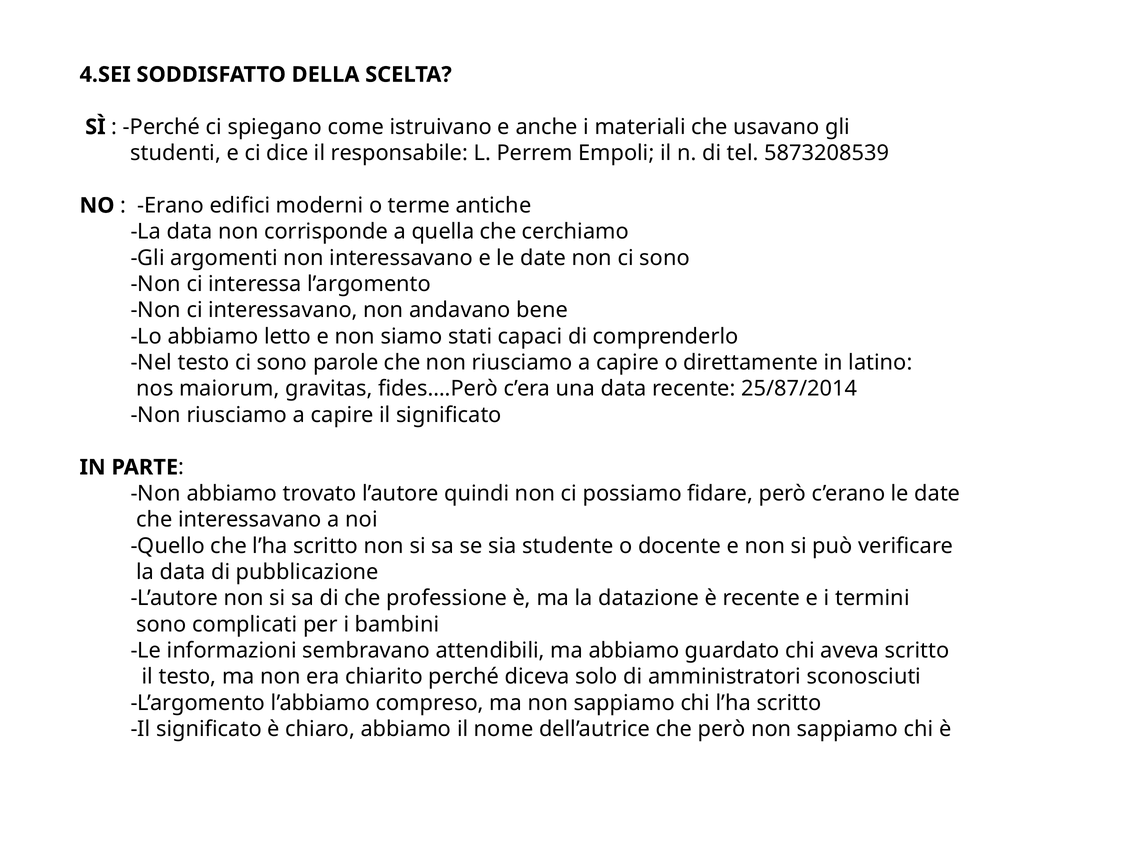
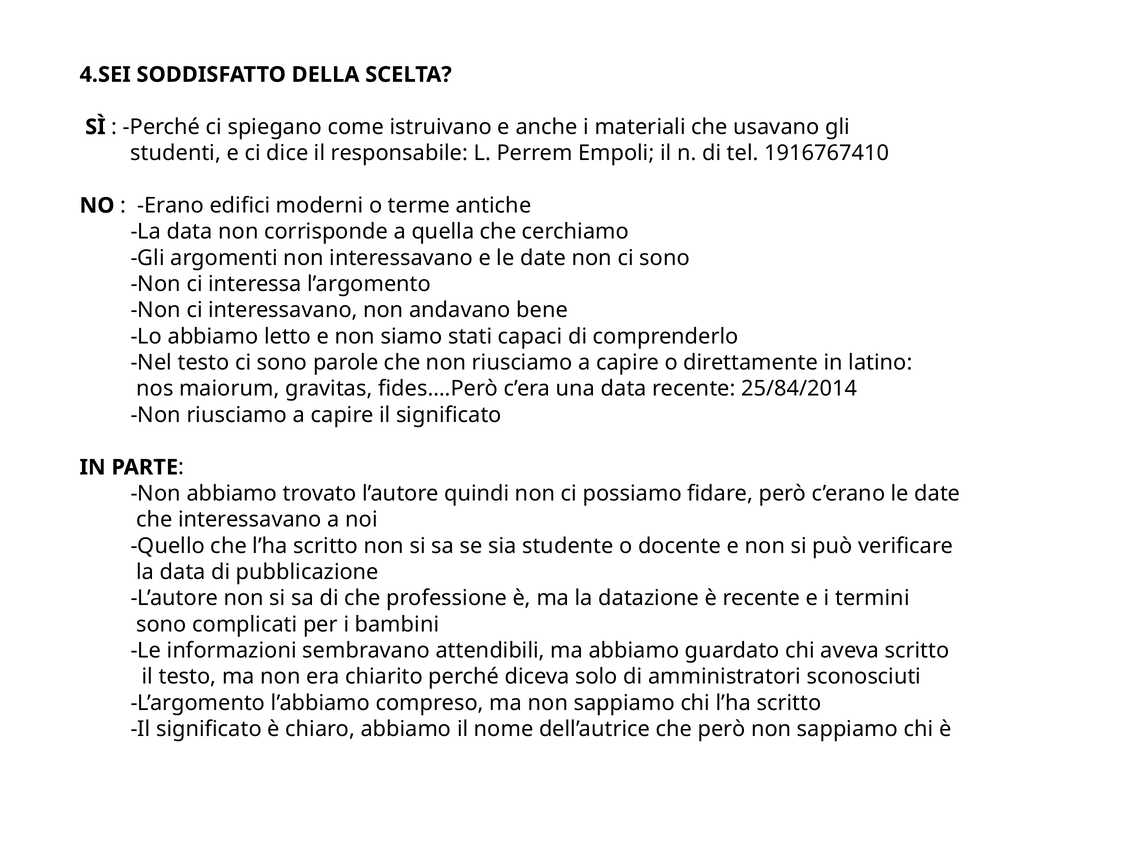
5873208539: 5873208539 -> 1916767410 (827, 153)
25/87/2014: 25/87/2014 -> 25/84/2014 (799, 389)
